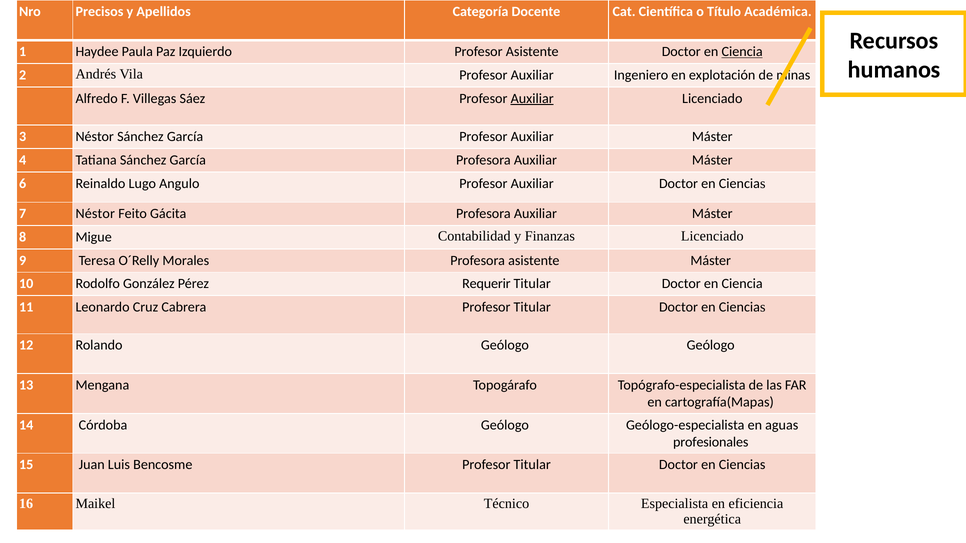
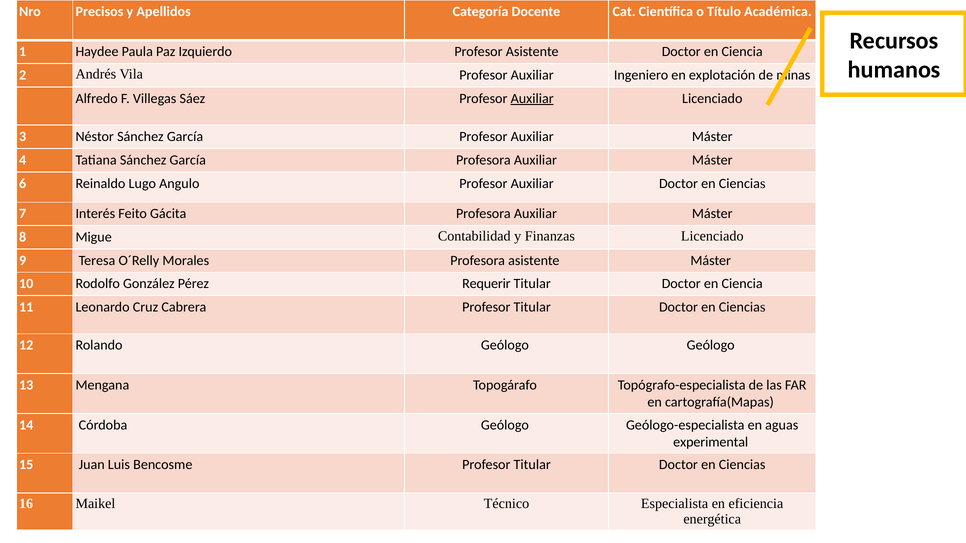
Ciencia underline: present -> none (742, 52)
7 Néstor: Néstor -> Interés (95, 214)
profesionales: profesionales -> experimental (711, 442)
